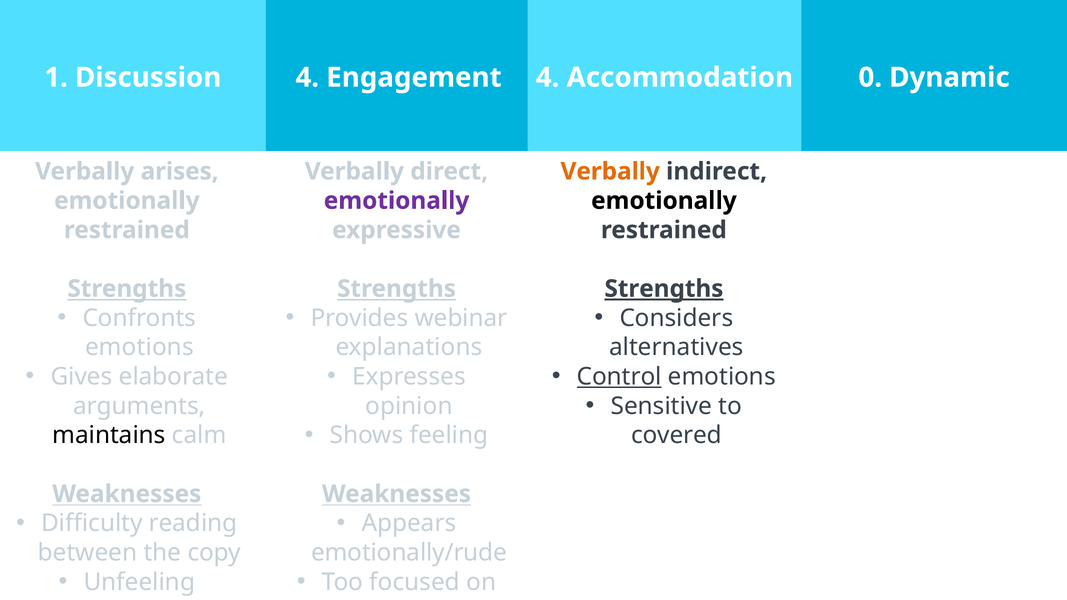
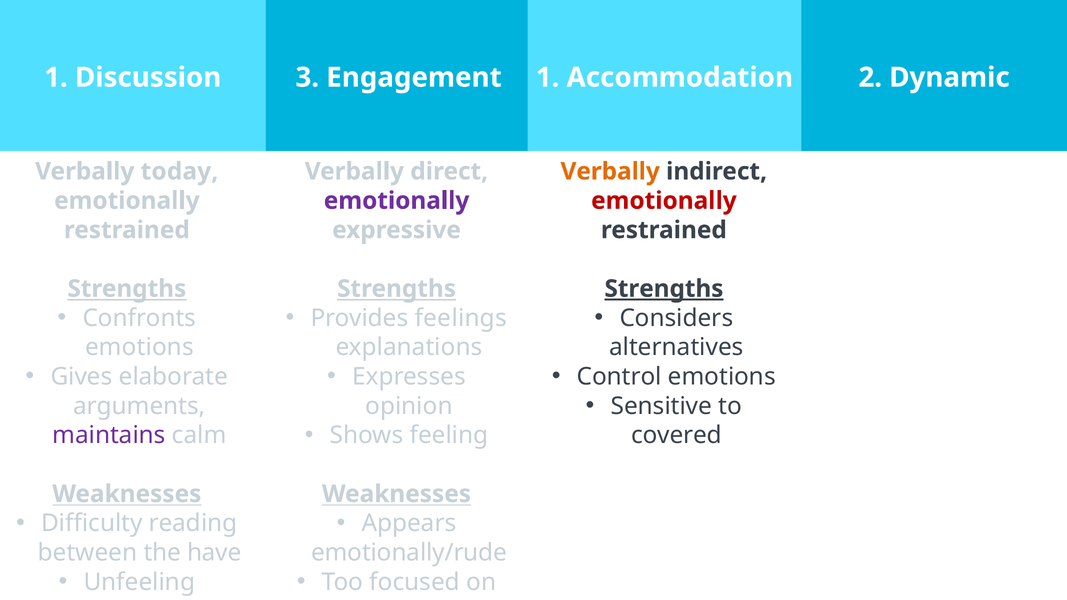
Discussion 4: 4 -> 3 (307, 78)
Engagement 4: 4 -> 1 (548, 78)
0: 0 -> 2 (870, 78)
arises: arises -> today (179, 171)
emotionally colour: black -> red (664, 201)
Provides webinar: webinar -> feelings (461, 318)
Control underline: present -> none (619, 377)
maintains colour: black -> purple (109, 435)
copy: copy -> have (214, 553)
